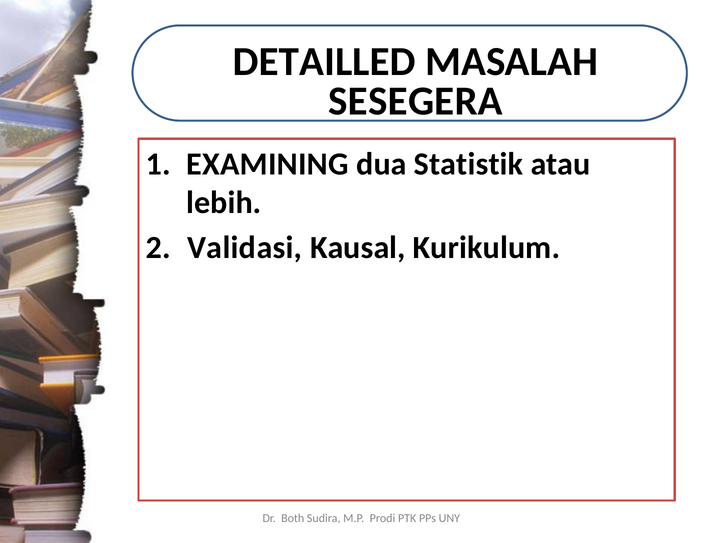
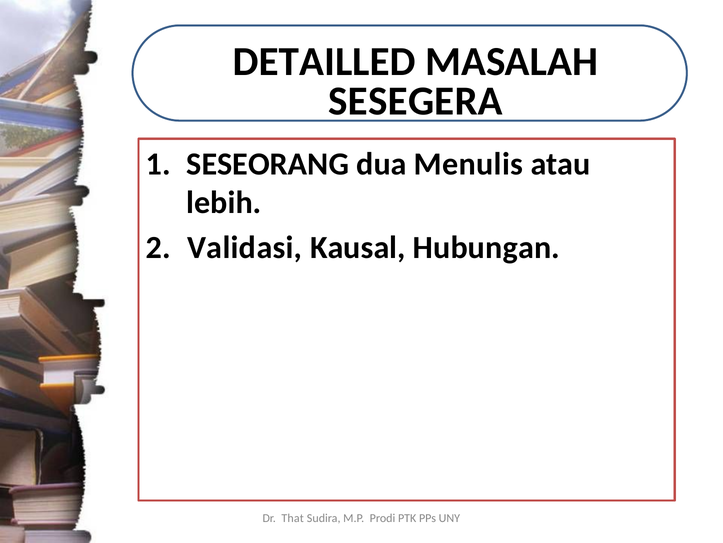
EXAMINING: EXAMINING -> SESEORANG (268, 164)
Statistik: Statistik -> Menulis (469, 164)
Kurikulum: Kurikulum -> Hubungan (486, 247)
Both: Both -> That (293, 518)
